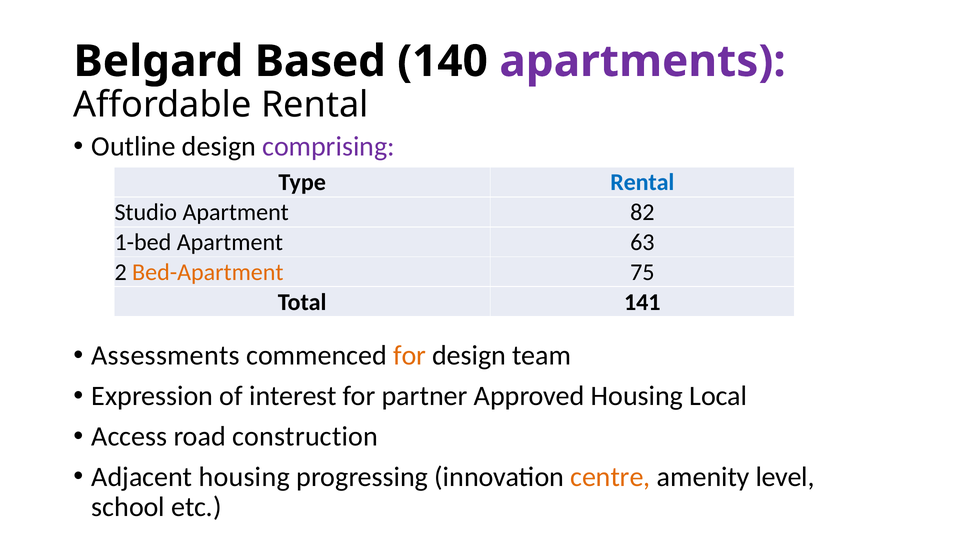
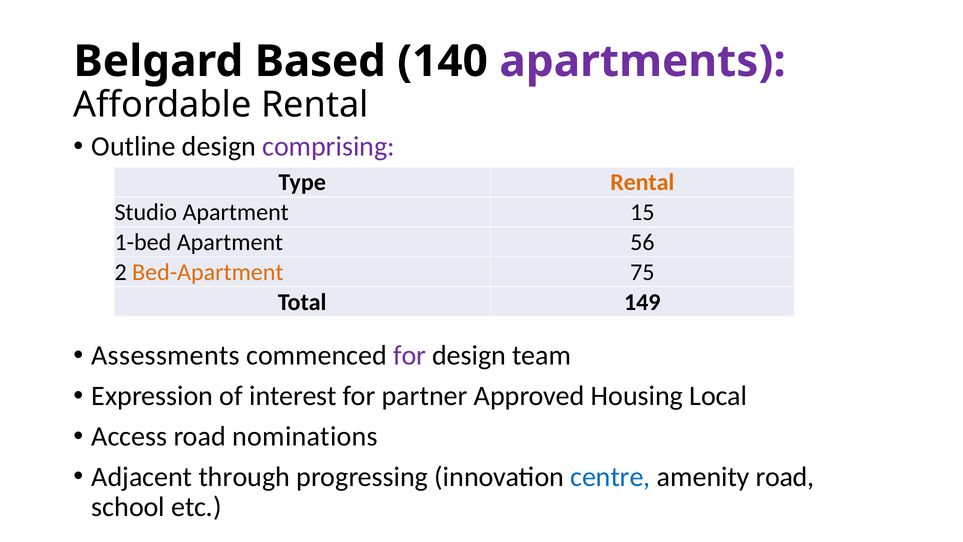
Rental colour: blue -> orange (642, 182)
82: 82 -> 15 (642, 212)
63: 63 -> 56 (642, 242)
141: 141 -> 149 (642, 302)
for colour: orange -> purple (410, 355)
construction: construction -> nominations (305, 436)
Adjacent housing: housing -> through (244, 477)
centre colour: orange -> blue (610, 477)
amenity level: level -> road (785, 477)
